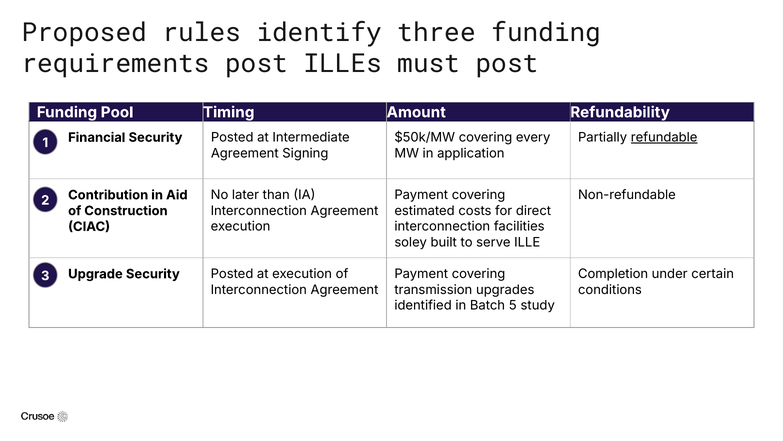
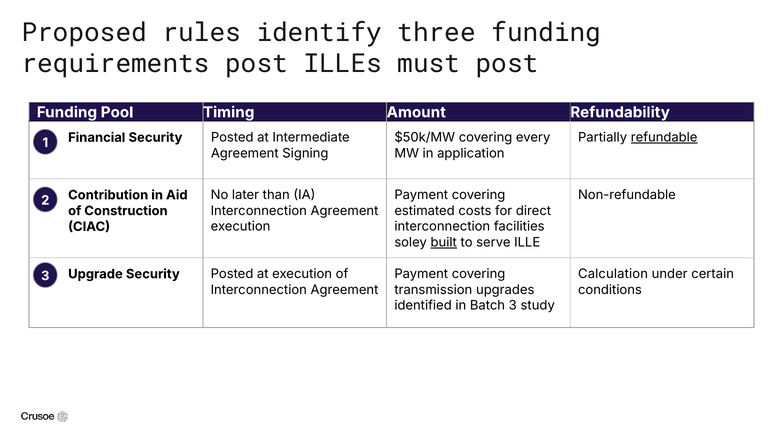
built underline: none -> present (444, 242)
Completion: Completion -> Calculation (613, 274)
Batch 5: 5 -> 3 (513, 305)
